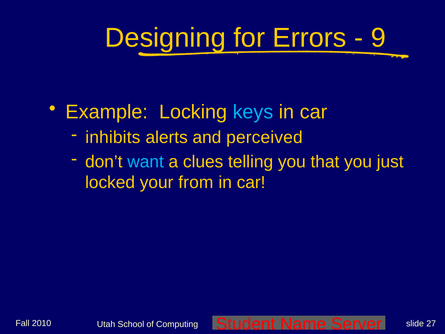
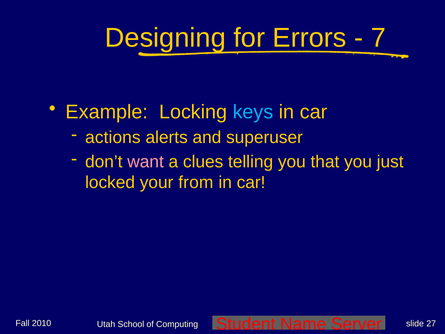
9: 9 -> 7 (378, 38)
inhibits: inhibits -> actions (113, 137)
perceived: perceived -> superuser (265, 137)
want colour: light blue -> pink (146, 162)
